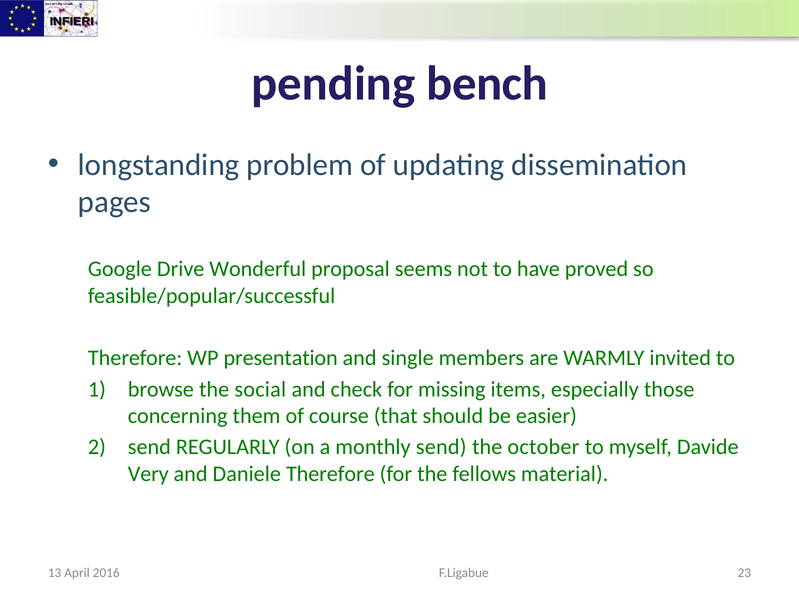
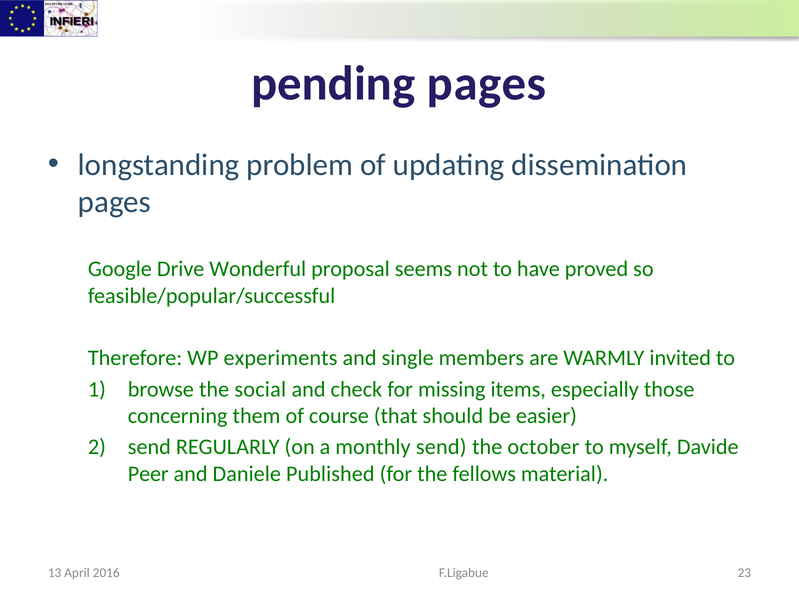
pending bench: bench -> pages (487, 83)
presentation: presentation -> experiments (280, 358)
Very: Very -> Peer (148, 473)
Daniele Therefore: Therefore -> Published (330, 473)
